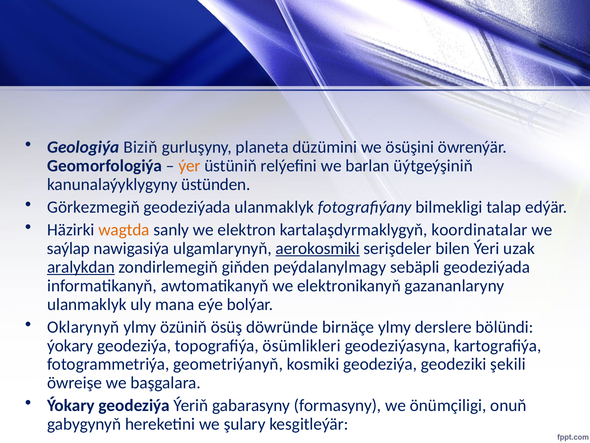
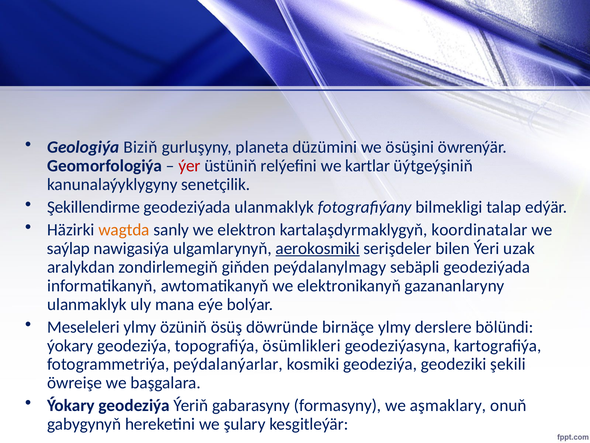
ýer colour: orange -> red (189, 166)
barlan: barlan -> kartlar (368, 166)
üstünden: üstünden -> senetçilik (216, 184)
Görkezmegiň: Görkezmegiň -> Şekillendirme (94, 207)
aralykdan underline: present -> none (81, 267)
Oklarynyň: Oklarynyň -> Meseleleri (83, 327)
geometriýanyň: geometriýanyň -> peýdalanýarlar (228, 364)
önümçiligi: önümçiligi -> aşmaklary (448, 405)
